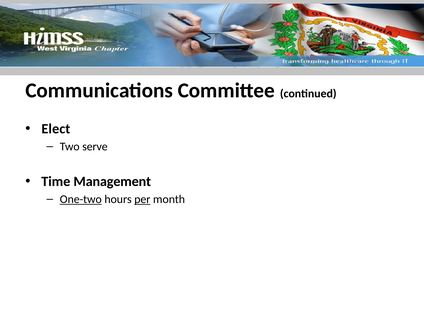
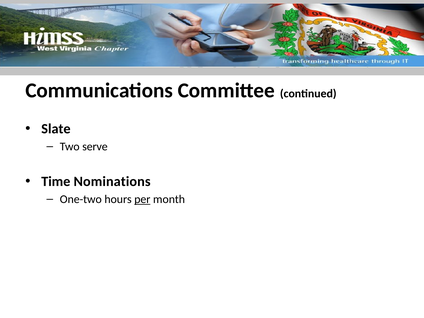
Elect: Elect -> Slate (56, 129)
Management: Management -> Nominations (112, 182)
One-two underline: present -> none (81, 199)
